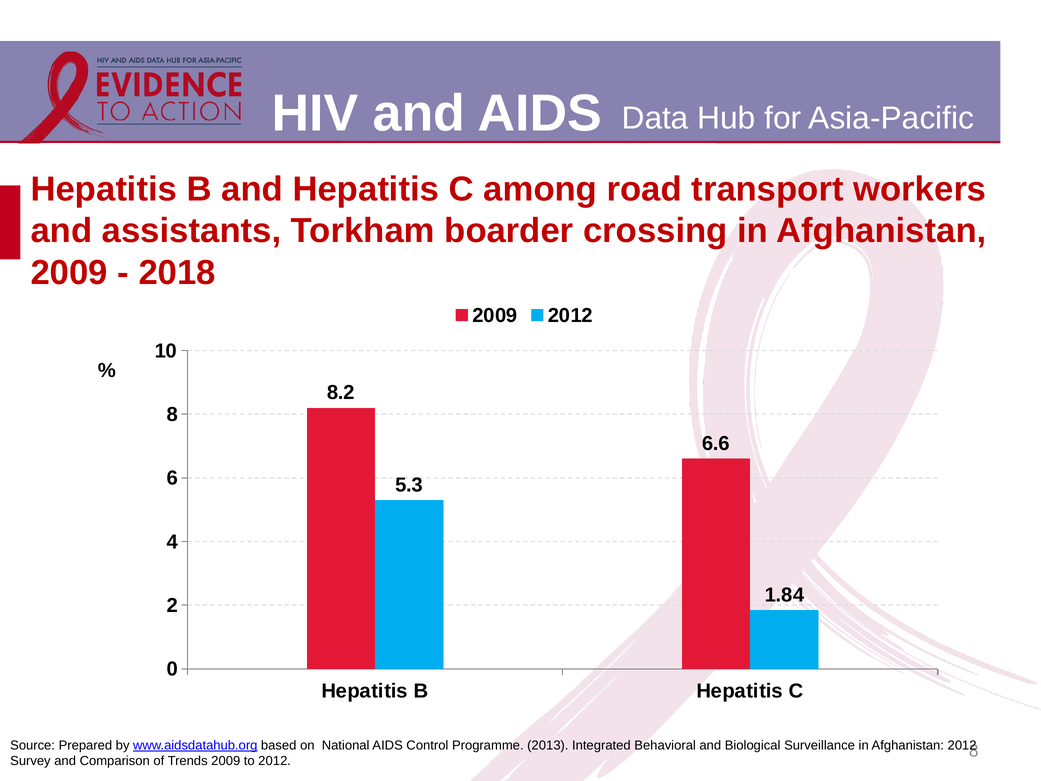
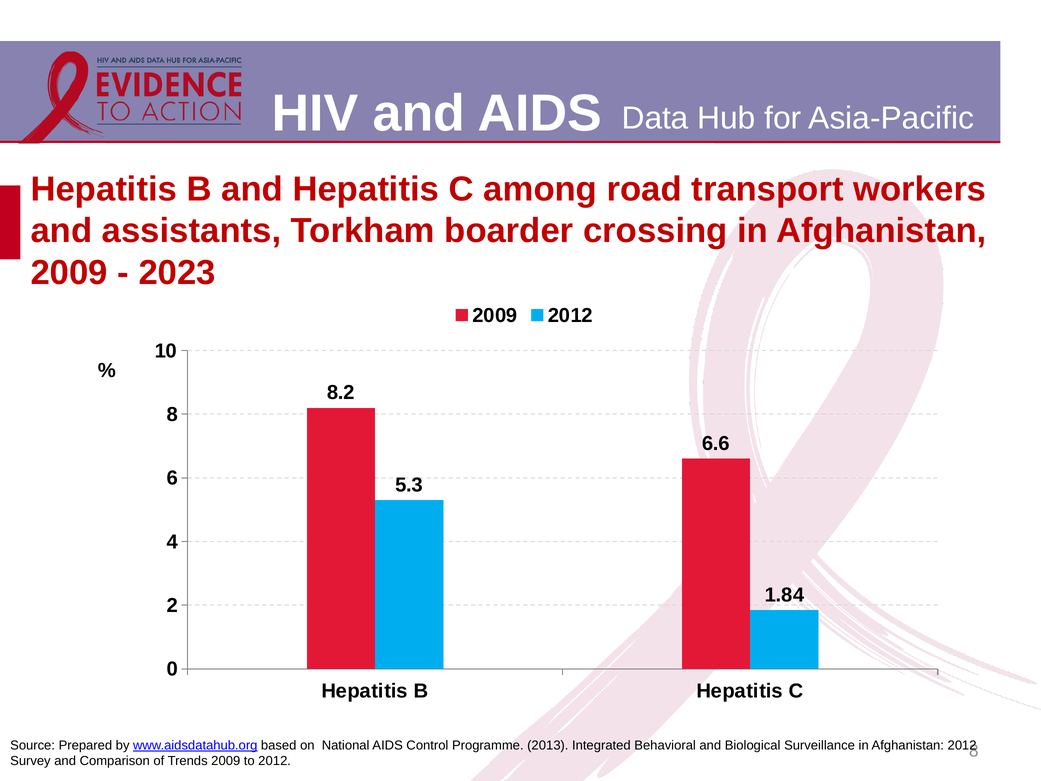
2018: 2018 -> 2023 (177, 272)
